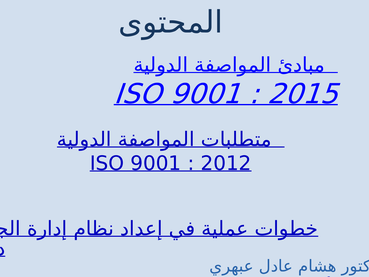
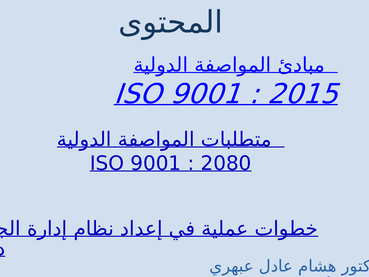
2012: 2012 -> 2080 (226, 163)
